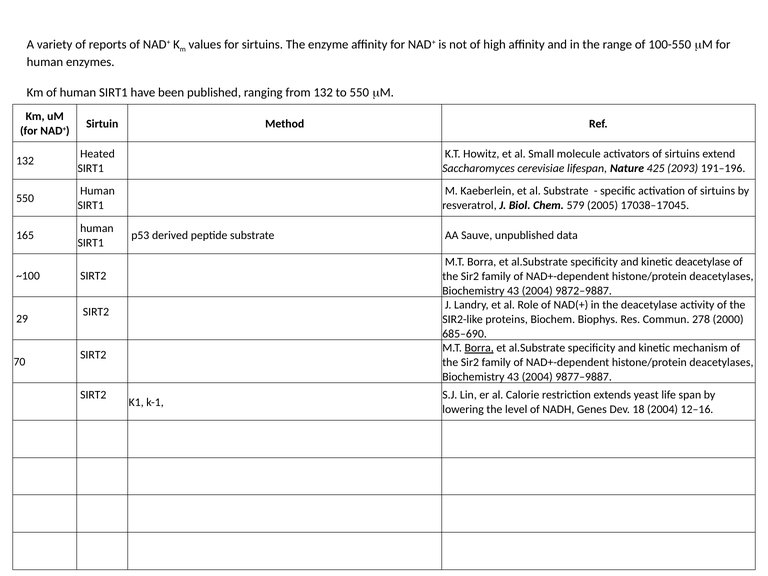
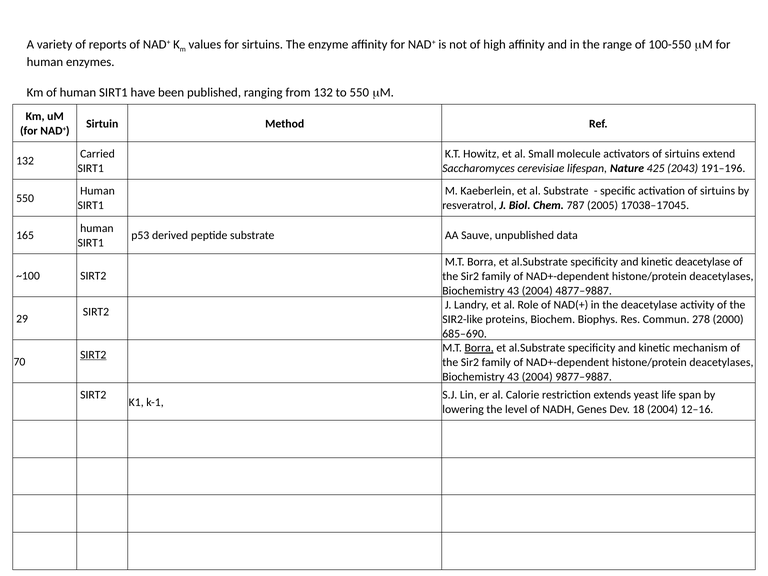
Heated: Heated -> Carried (97, 154)
2093: 2093 -> 2043 (683, 168)
579: 579 -> 787 (576, 206)
9872–9887: 9872–9887 -> 4877–9887 (584, 291)
SIRT2 underline: none -> present (93, 355)
